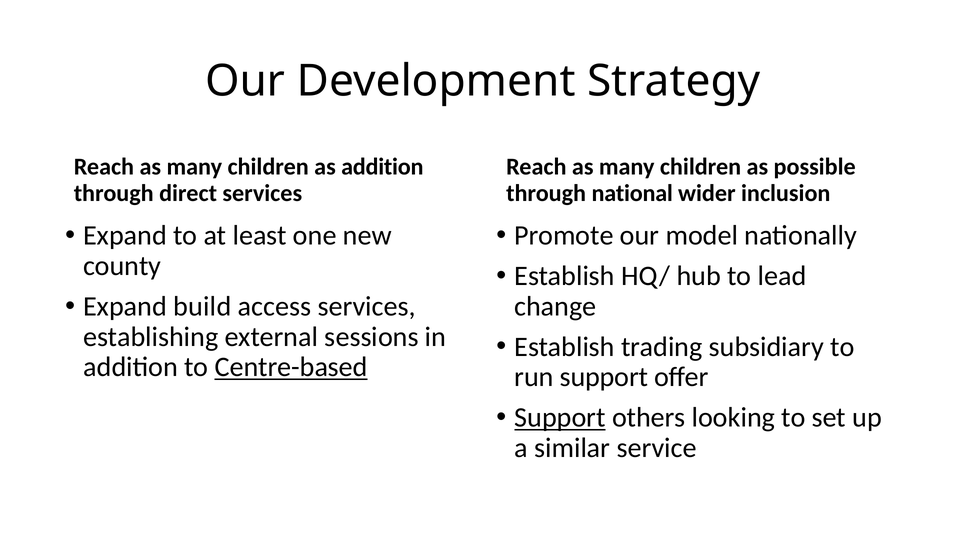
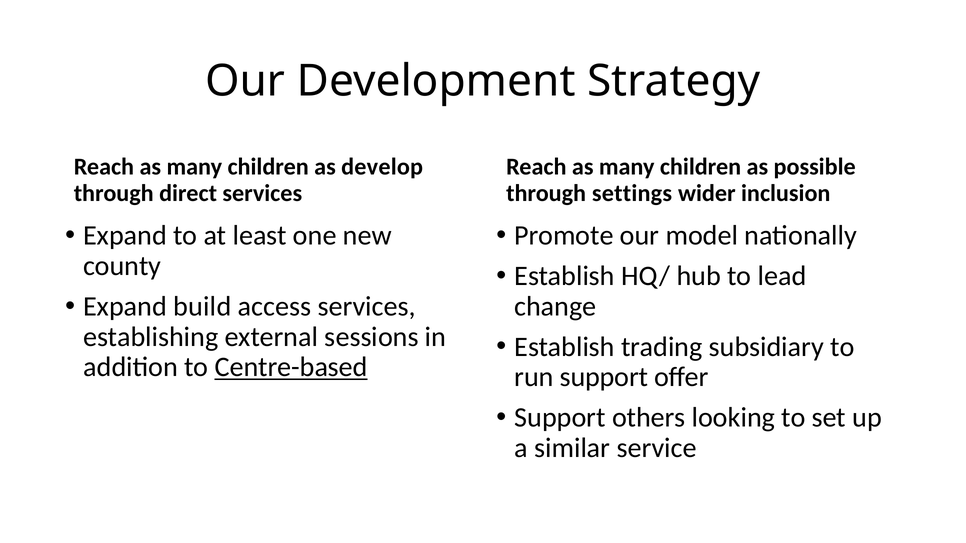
as addition: addition -> develop (382, 167)
national: national -> settings (632, 193)
Support underline: present -> none (560, 418)
